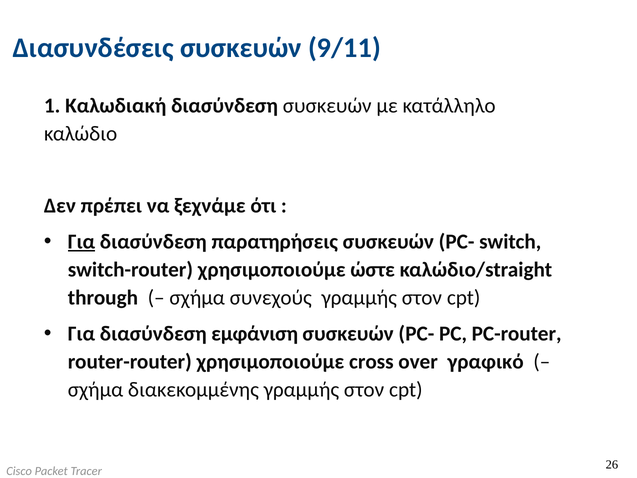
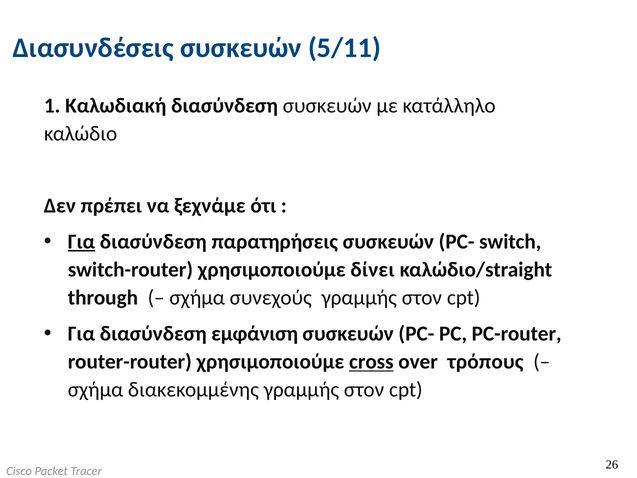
9/11: 9/11 -> 5/11 (345, 48)
ώστε: ώστε -> δίνει (372, 270)
cross underline: none -> present (371, 362)
γραφικό: γραφικό -> τρόπους (485, 362)
